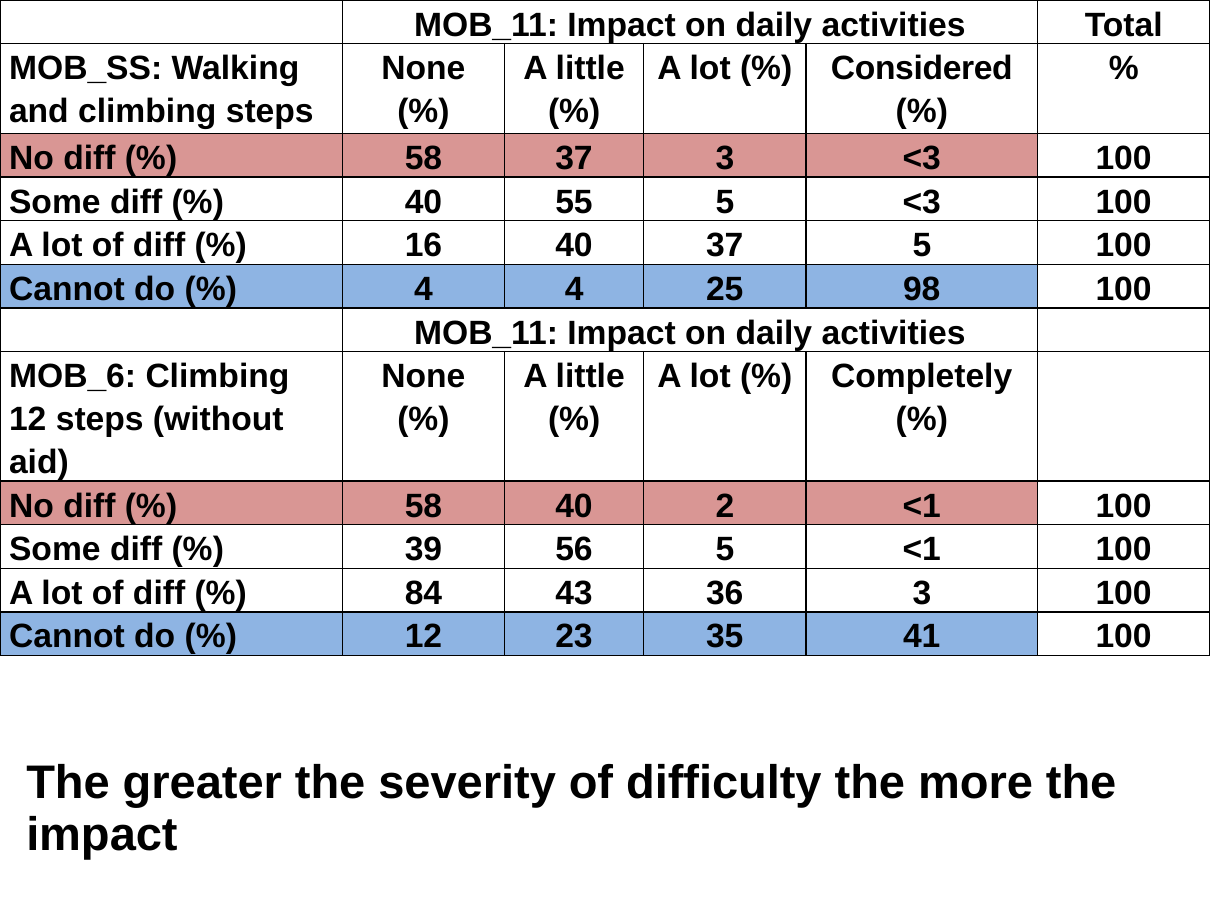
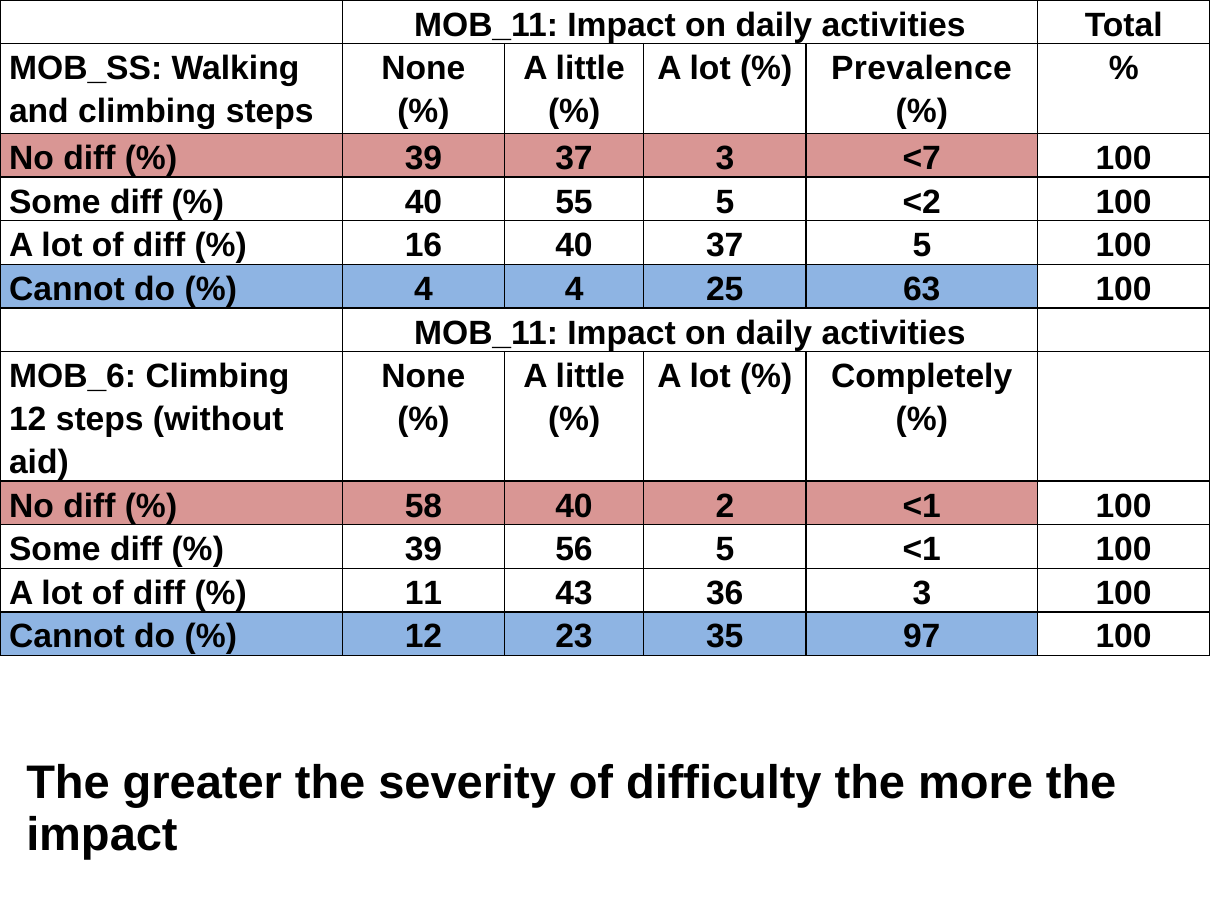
Considered: Considered -> Prevalence (922, 69)
58: 58 -> 39 (423, 158)
3 <3: <3 -> <7 (922, 158)
5 <3: <3 -> <2 (922, 202)
98: 98 -> 63 (922, 289)
84: 84 -> 11 (423, 593)
41: 41 -> 97 (922, 637)
